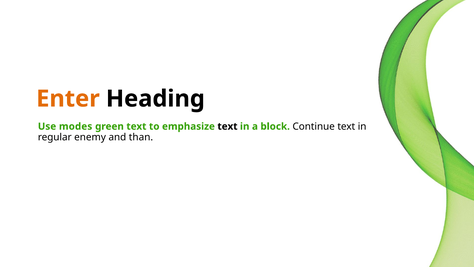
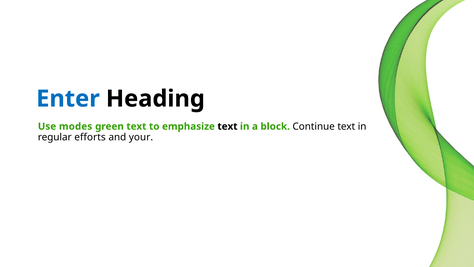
Enter colour: orange -> blue (68, 99)
enemy: enemy -> efforts (90, 137)
than: than -> your (141, 137)
